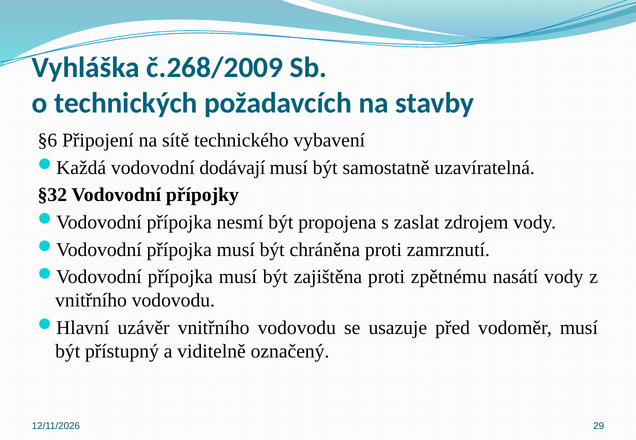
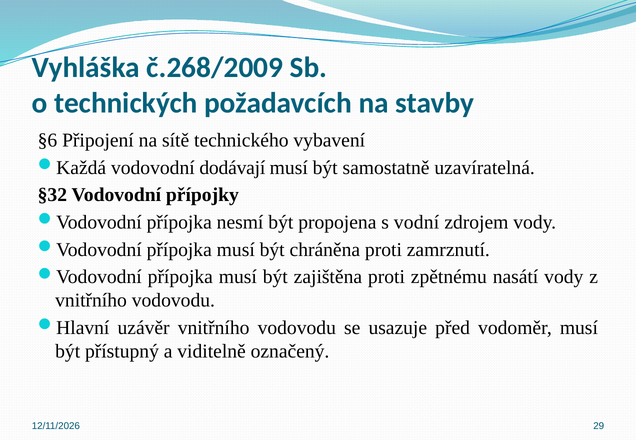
zaslat: zaslat -> vodní (417, 222)
